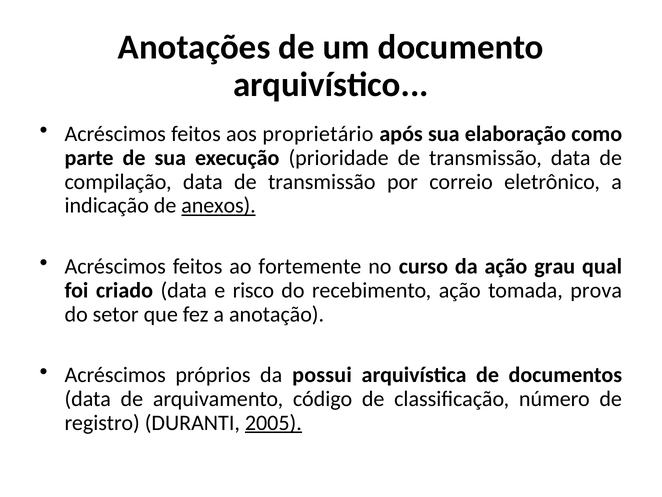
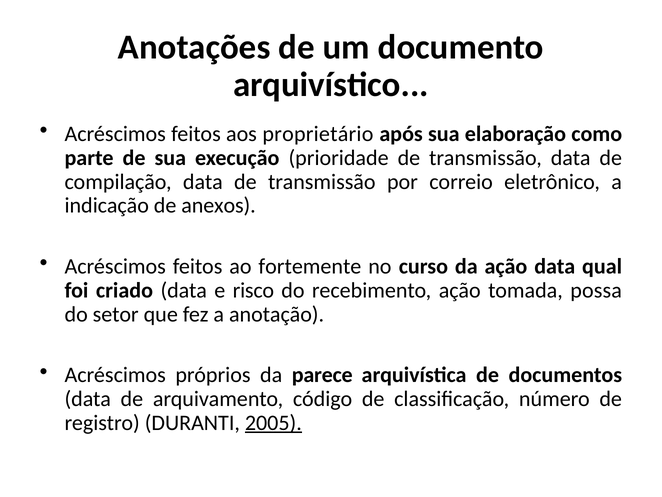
anexos underline: present -> none (219, 205)
ação grau: grau -> data (555, 266)
prova: prova -> possa (596, 290)
possui: possui -> parece (322, 375)
